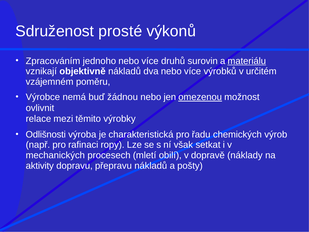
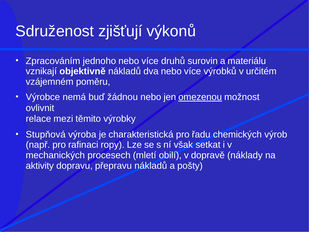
prosté: prosté -> zjišťují (120, 31)
materiálu underline: present -> none (247, 61)
Odlišnosti: Odlišnosti -> Stupňová (46, 134)
